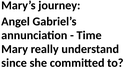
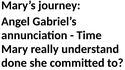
since: since -> done (14, 63)
